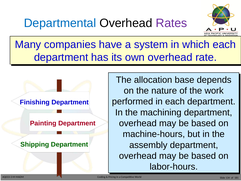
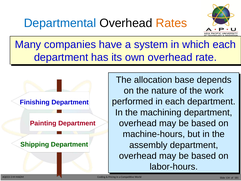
Rates colour: purple -> orange (171, 23)
